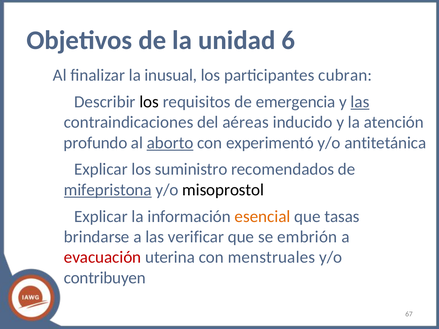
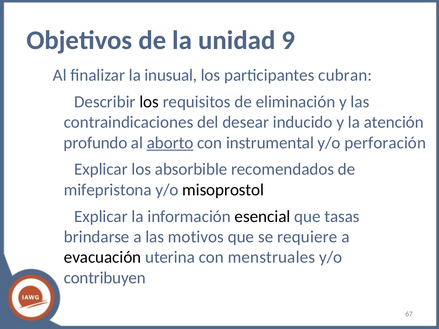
6: 6 -> 9 (288, 40)
emergencia: emergencia -> eliminación (296, 102)
las underline: present -> none (360, 102)
aéreas: aéreas -> desear (246, 122)
experimentó: experimentó -> instrumental (270, 143)
antitetánica: antitetánica -> perforación (385, 143)
suministro: suministro -> absorbible (191, 169)
mifepristona underline: present -> none (108, 190)
esencial colour: orange -> black (263, 217)
verificar: verificar -> motivos (196, 237)
embrión: embrión -> requiere (307, 237)
evacuación colour: red -> black (103, 258)
